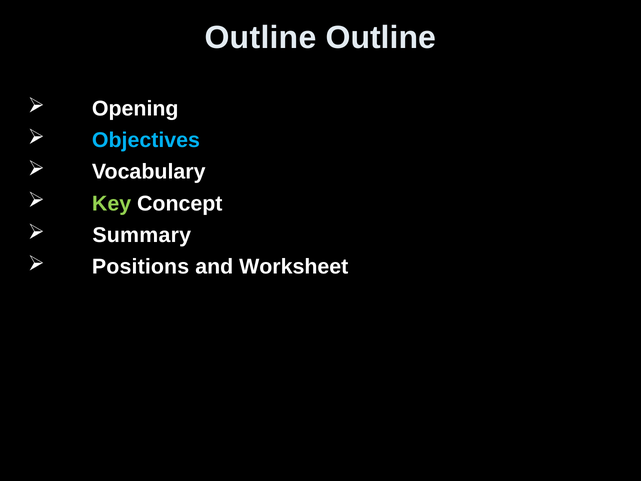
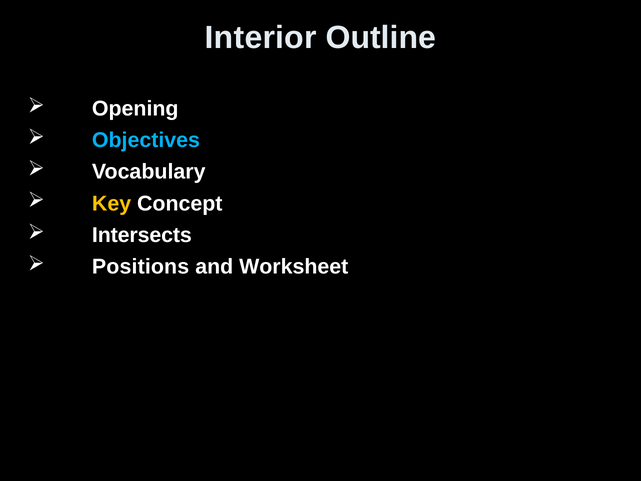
Outline: Outline -> Interior (261, 38)
Key colour: light green -> yellow (112, 203)
Summary: Summary -> Intersects (142, 235)
